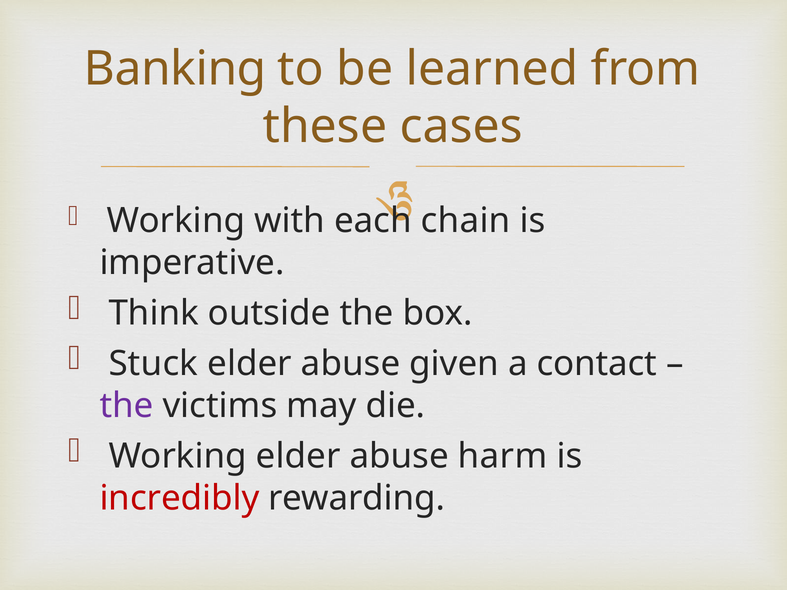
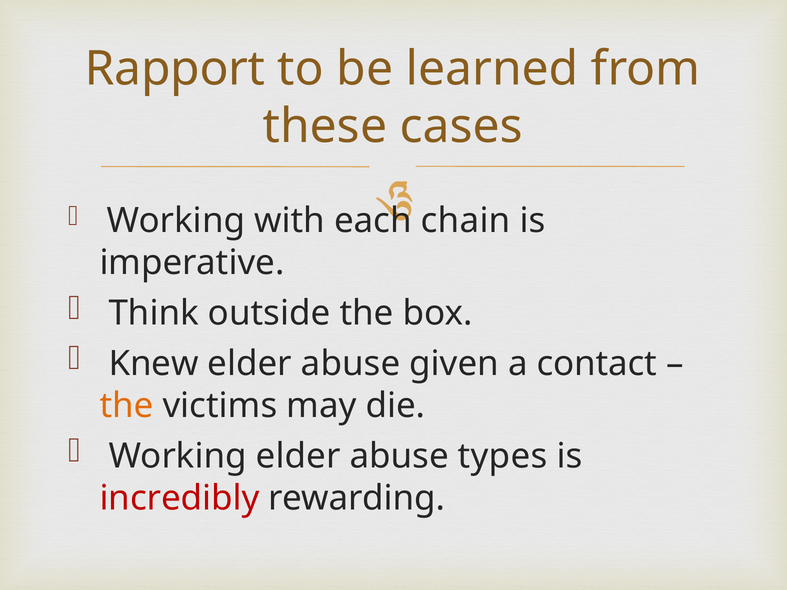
Banking: Banking -> Rapport (175, 69)
Stuck: Stuck -> Knew (154, 364)
the colour: purple -> orange (126, 406)
harm: harm -> types (503, 456)
